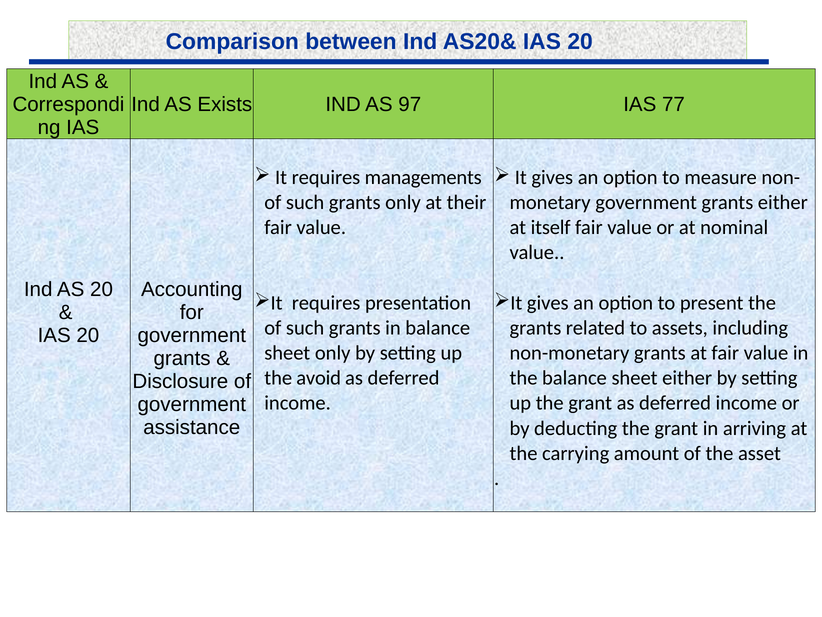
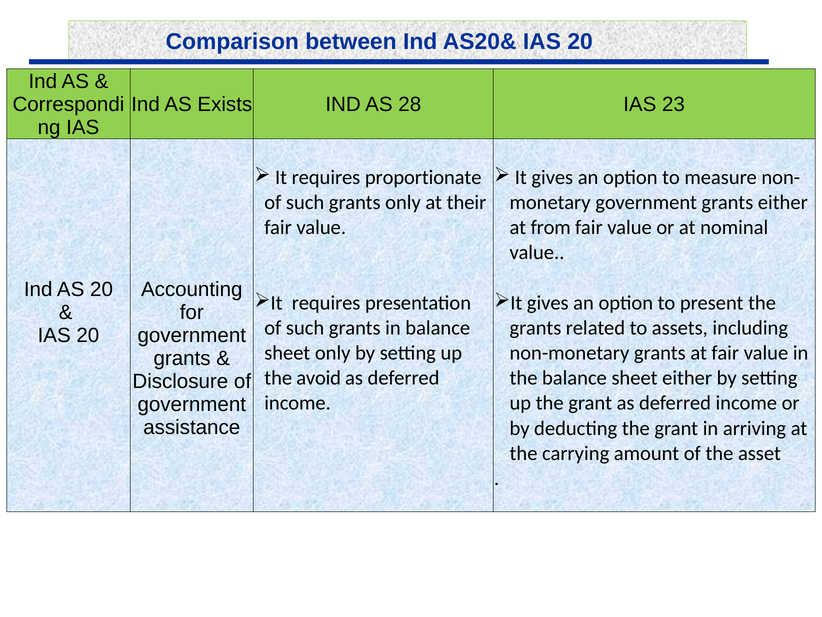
97: 97 -> 28 (410, 104)
77: 77 -> 23 (674, 104)
managements: managements -> proportionate (423, 177)
itself: itself -> from (551, 227)
